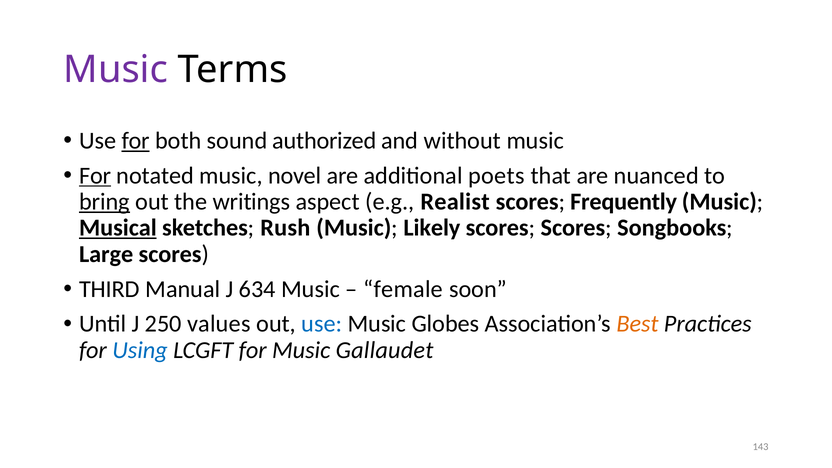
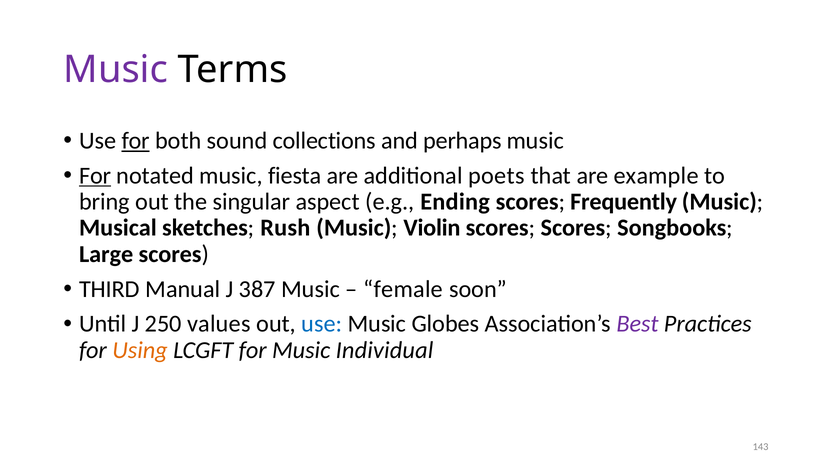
authorized: authorized -> collections (324, 141)
without: without -> perhaps (463, 141)
novel: novel -> fiesta (295, 176)
nuanced: nuanced -> example (656, 176)
bring underline: present -> none (104, 202)
writings: writings -> singular (251, 202)
Realist: Realist -> Ending (455, 202)
Musical underline: present -> none (118, 228)
Likely: Likely -> Violin (432, 228)
634: 634 -> 387 (257, 289)
Best colour: orange -> purple (637, 324)
Using colour: blue -> orange (140, 350)
Gallaudet: Gallaudet -> Individual (385, 350)
